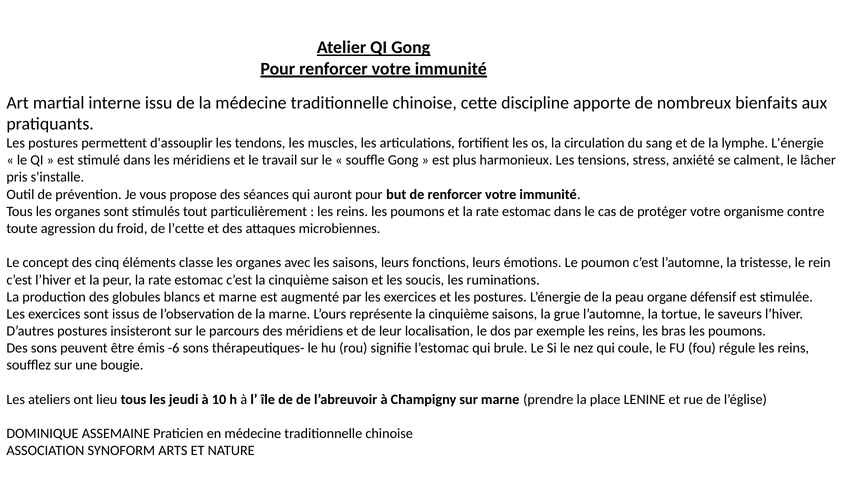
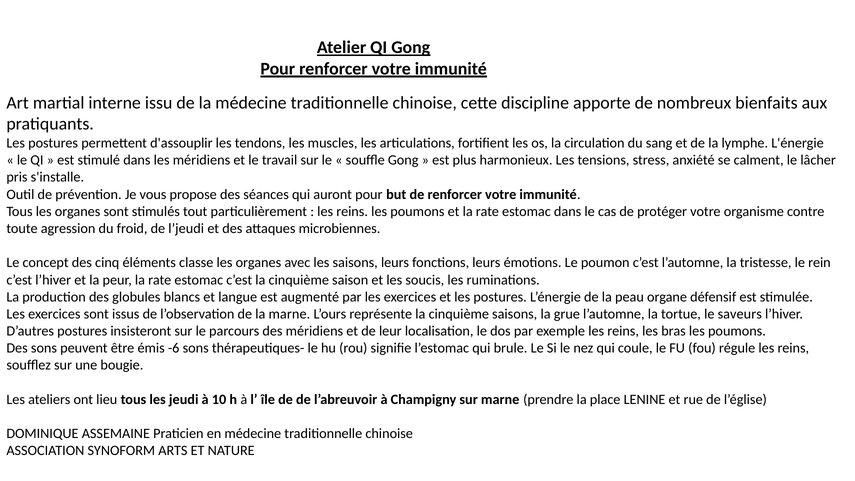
l’cette: l’cette -> l’jeudi (186, 228)
et marne: marne -> langue (238, 297)
